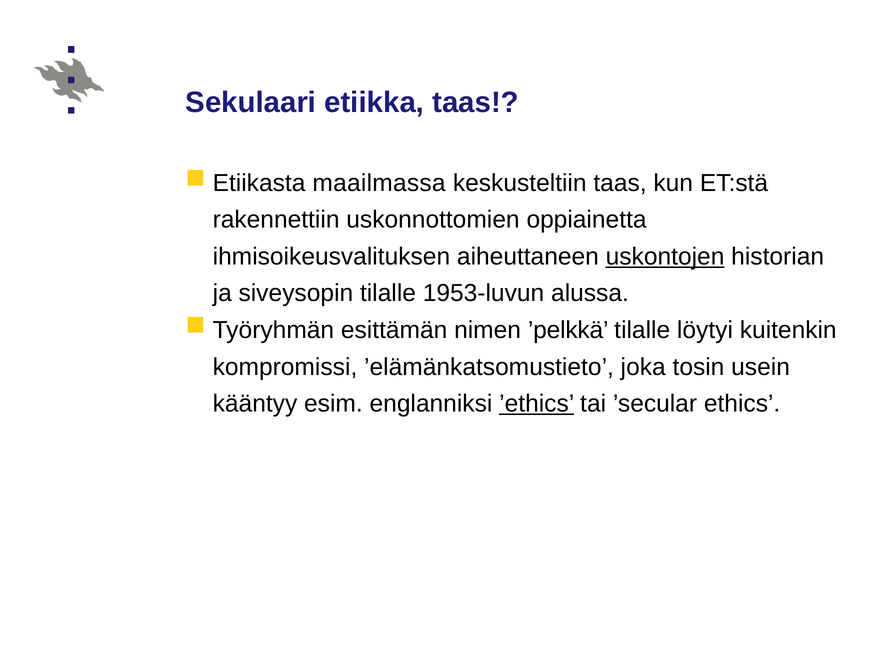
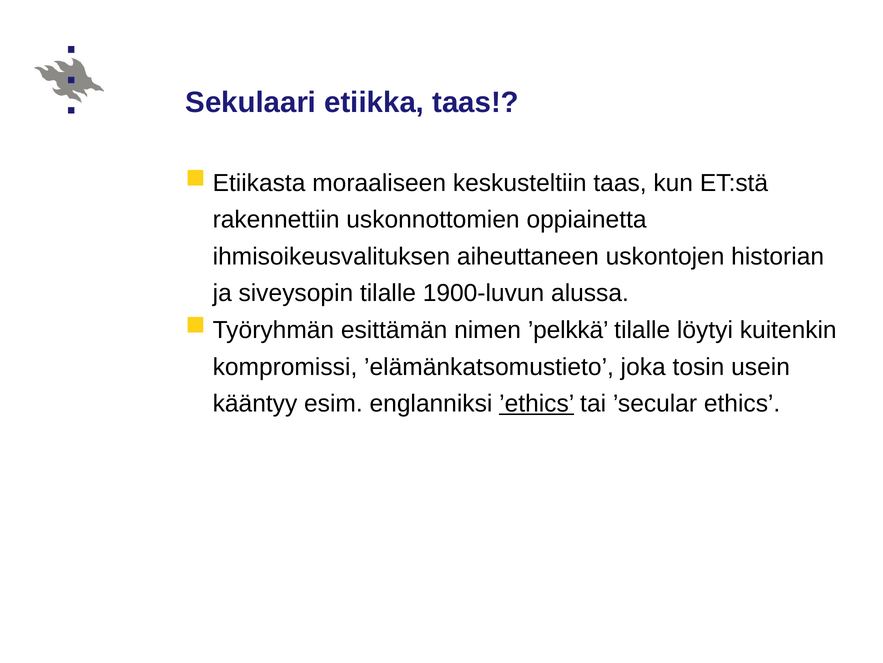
maailmassa: maailmassa -> moraaliseen (379, 183)
uskontojen underline: present -> none (665, 256)
1953-luvun: 1953-luvun -> 1900-luvun (483, 293)
